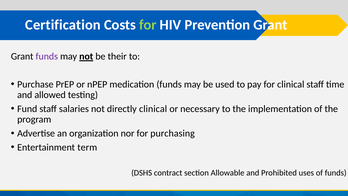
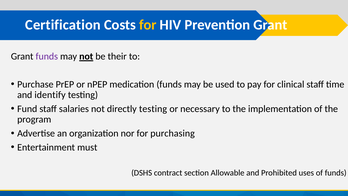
for colour: light green -> yellow (148, 25)
allowed: allowed -> identify (50, 95)
directly clinical: clinical -> testing (153, 109)
term: term -> must (87, 147)
